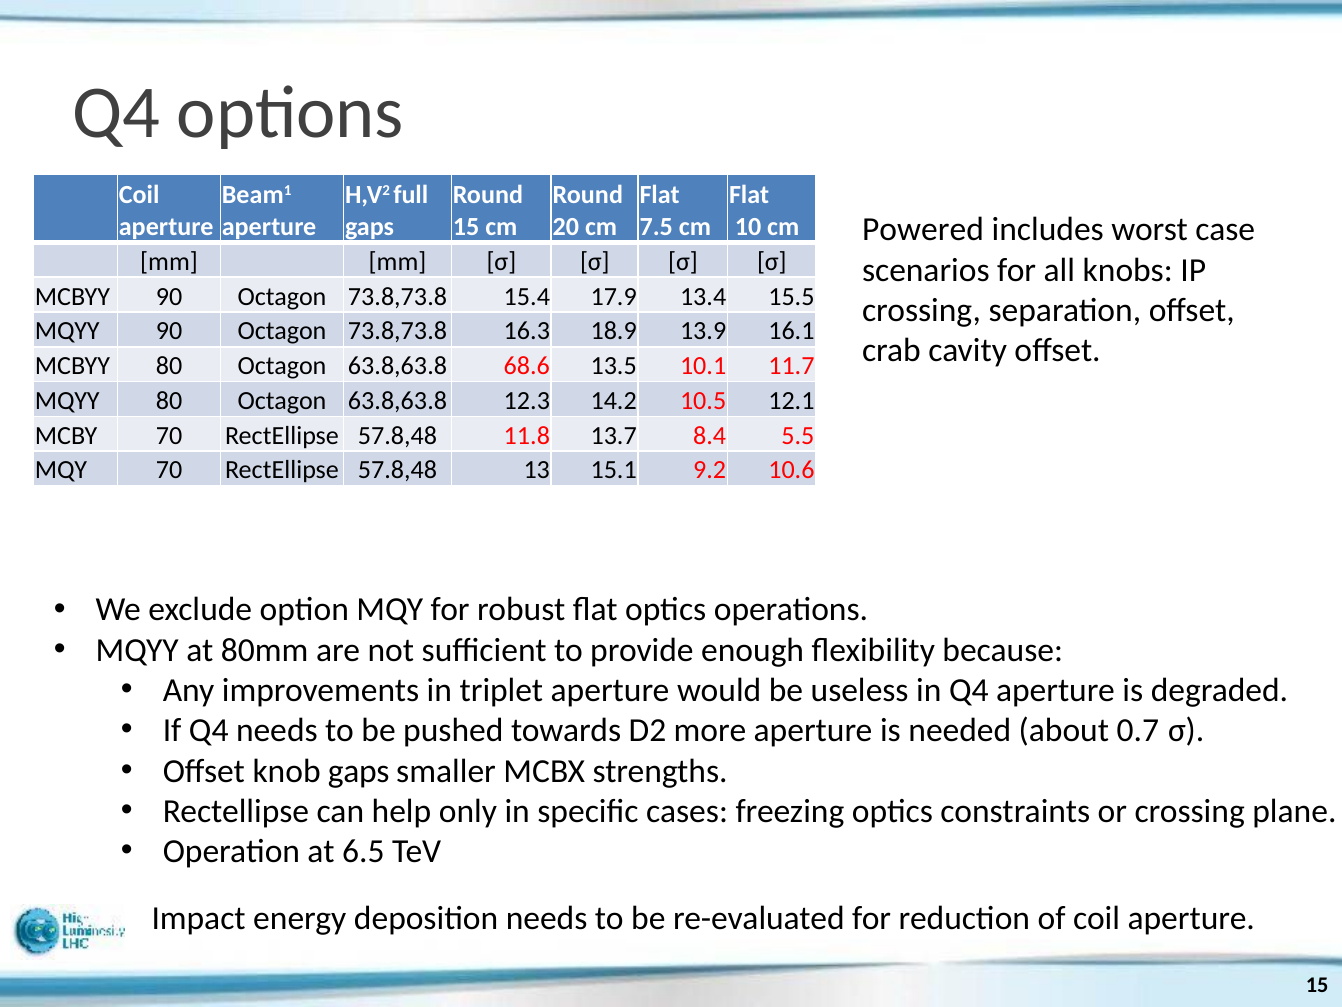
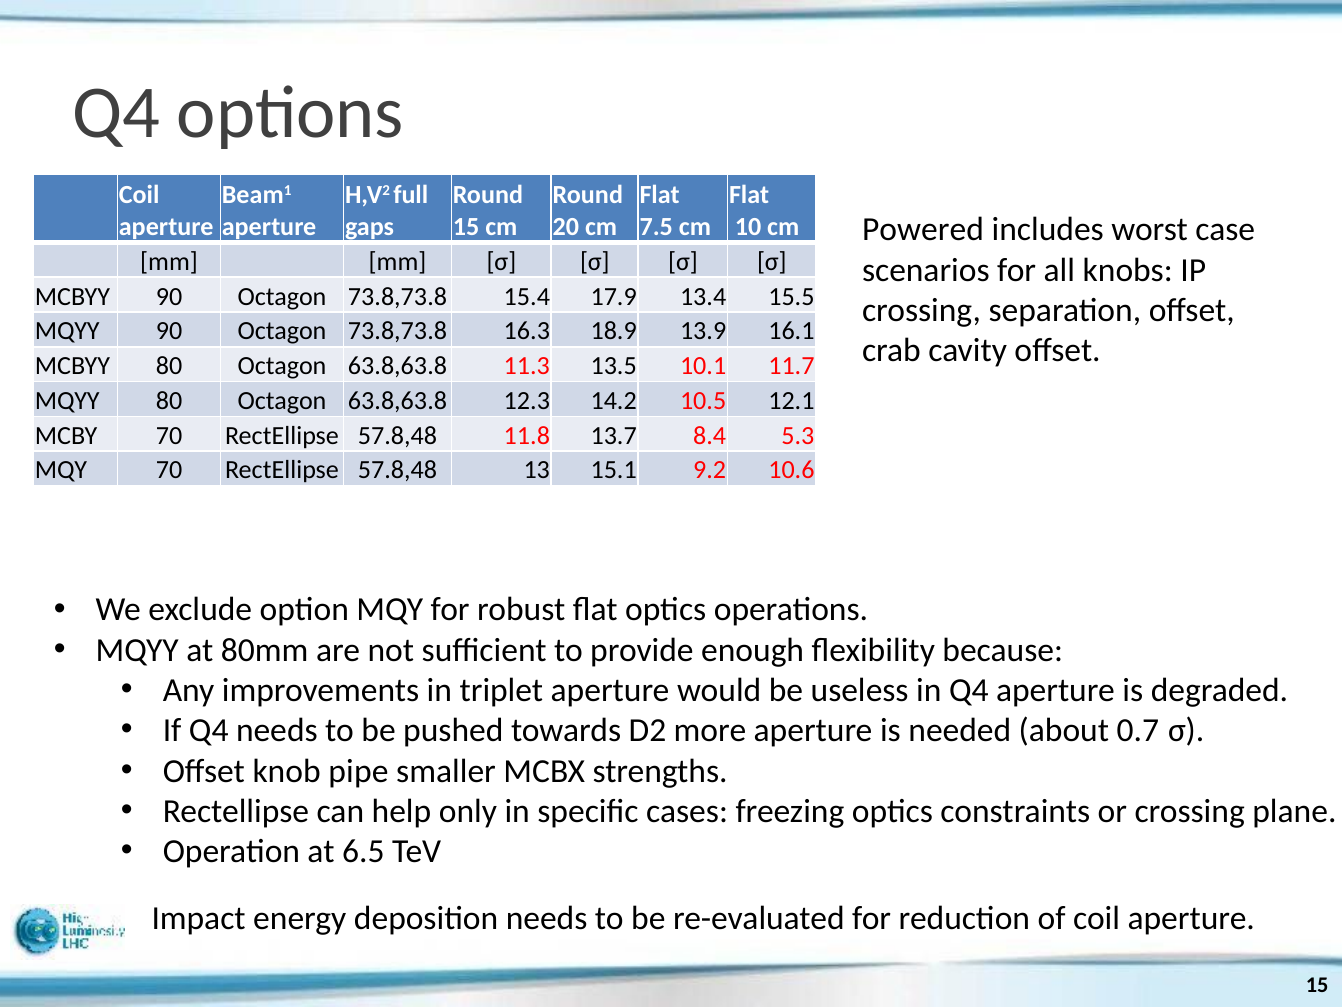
68.6: 68.6 -> 11.3 (527, 366)
5.5: 5.5 -> 5.3 (798, 435)
knob gaps: gaps -> pipe (358, 771)
